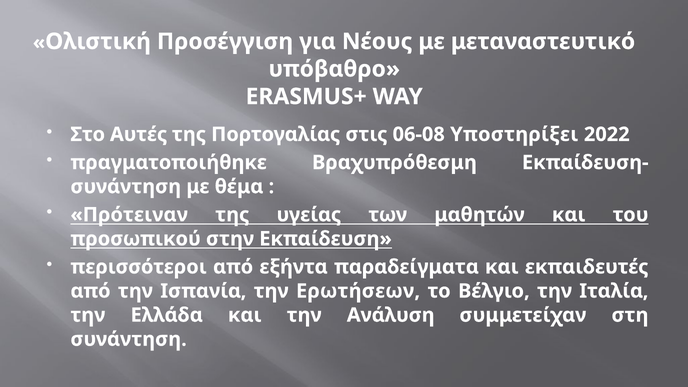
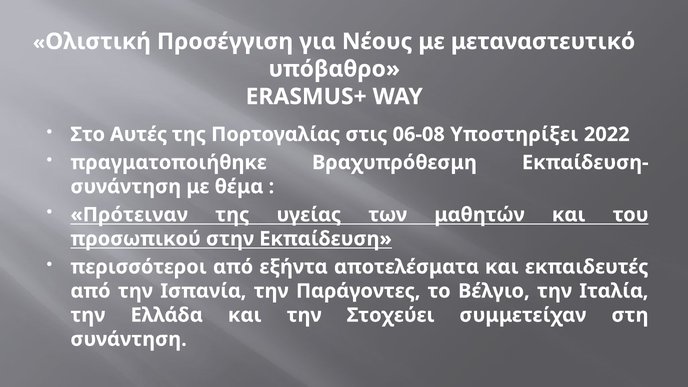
παραδείγματα: παραδείγματα -> αποτελέσματα (406, 267)
Ερωτήσεων: Ερωτήσεων -> Παράγοντες (358, 291)
Ανάλυση: Ανάλυση -> Στοχεύει (391, 315)
